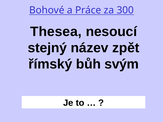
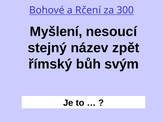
Práce: Práce -> Rčení (88, 10)
Thesea: Thesea -> Myšlení (56, 32)
